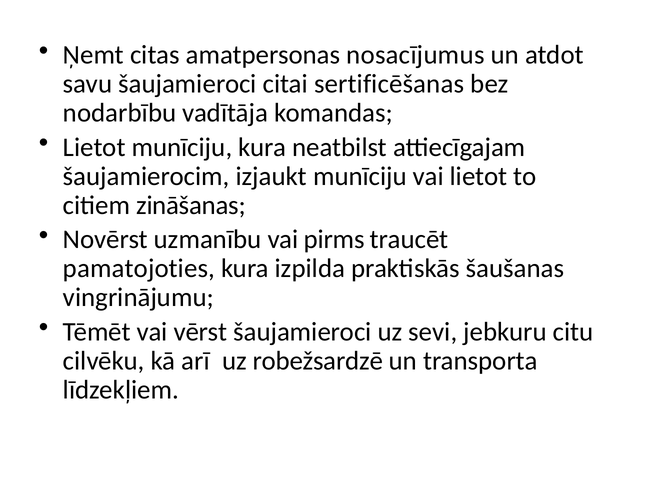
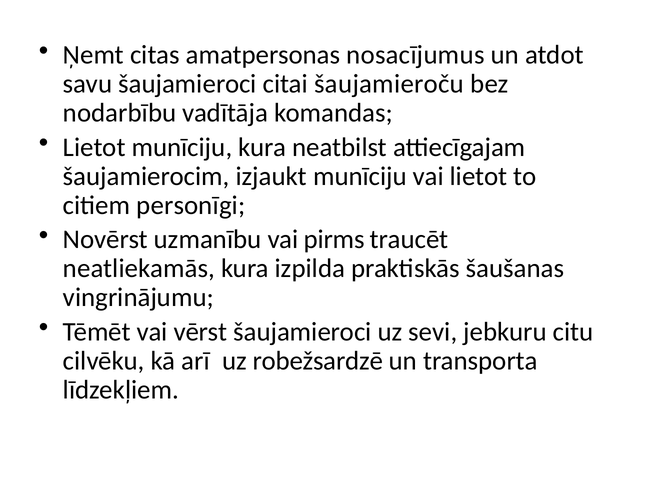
sertificēšanas: sertificēšanas -> šaujamieroču (389, 84)
zināšanas: zināšanas -> personīgi (191, 205)
pamatojoties: pamatojoties -> neatliekamās (139, 269)
